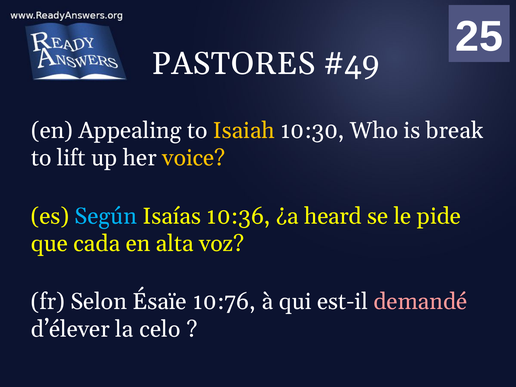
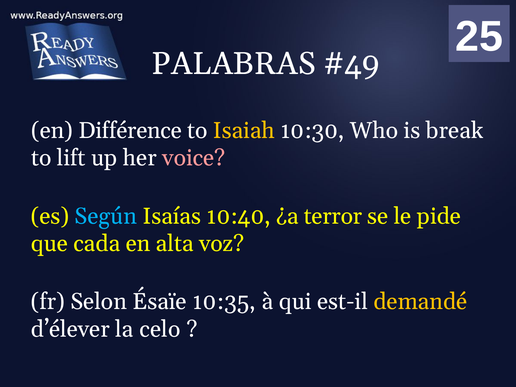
PASTORES: PASTORES -> PALABRAS (234, 64)
Appealing: Appealing -> Différence (130, 131)
voice colour: yellow -> pink (194, 158)
10:36: 10:36 -> 10:40 (239, 216)
heard: heard -> terror (333, 216)
10:76: 10:76 -> 10:35 (224, 302)
demandé colour: pink -> yellow (420, 302)
